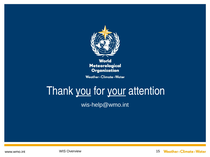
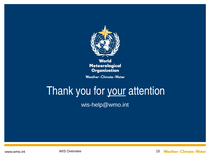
you underline: present -> none (83, 91)
